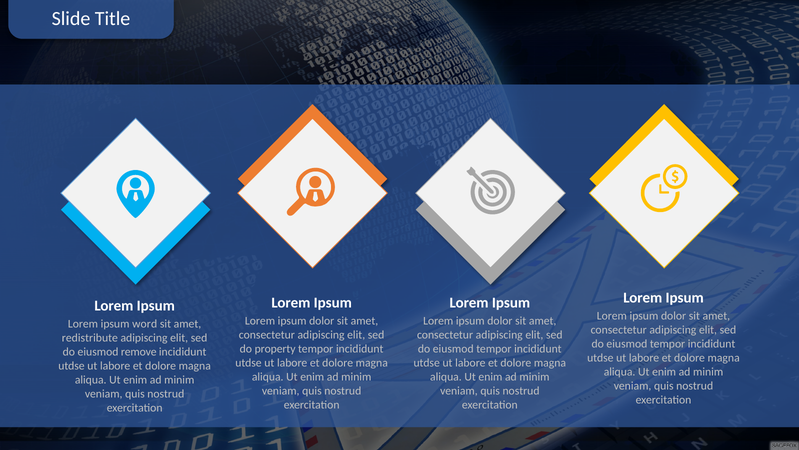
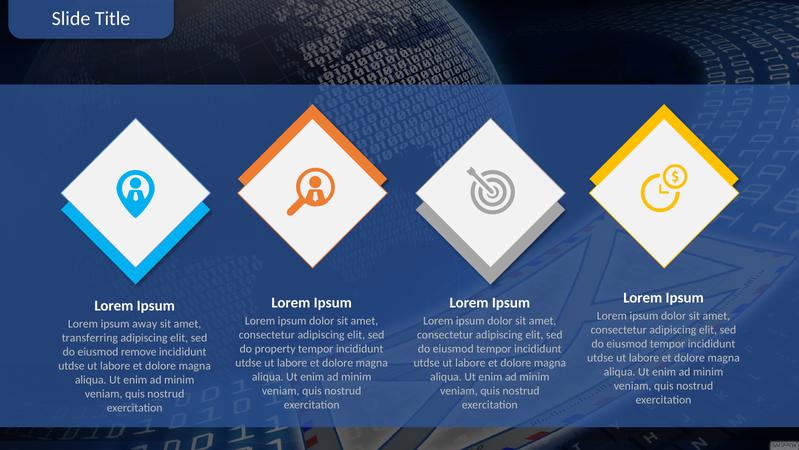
word: word -> away (145, 324)
redistribute: redistribute -> transferring (90, 338)
